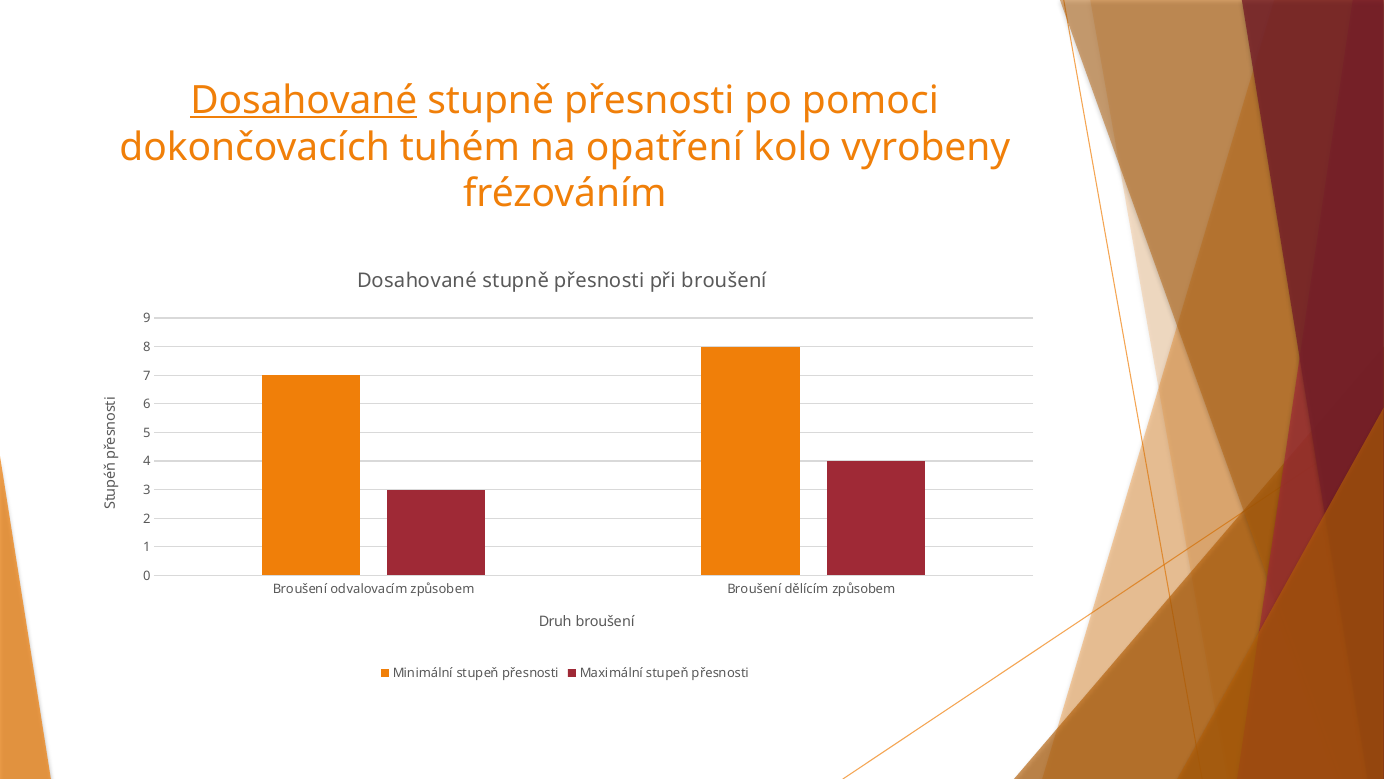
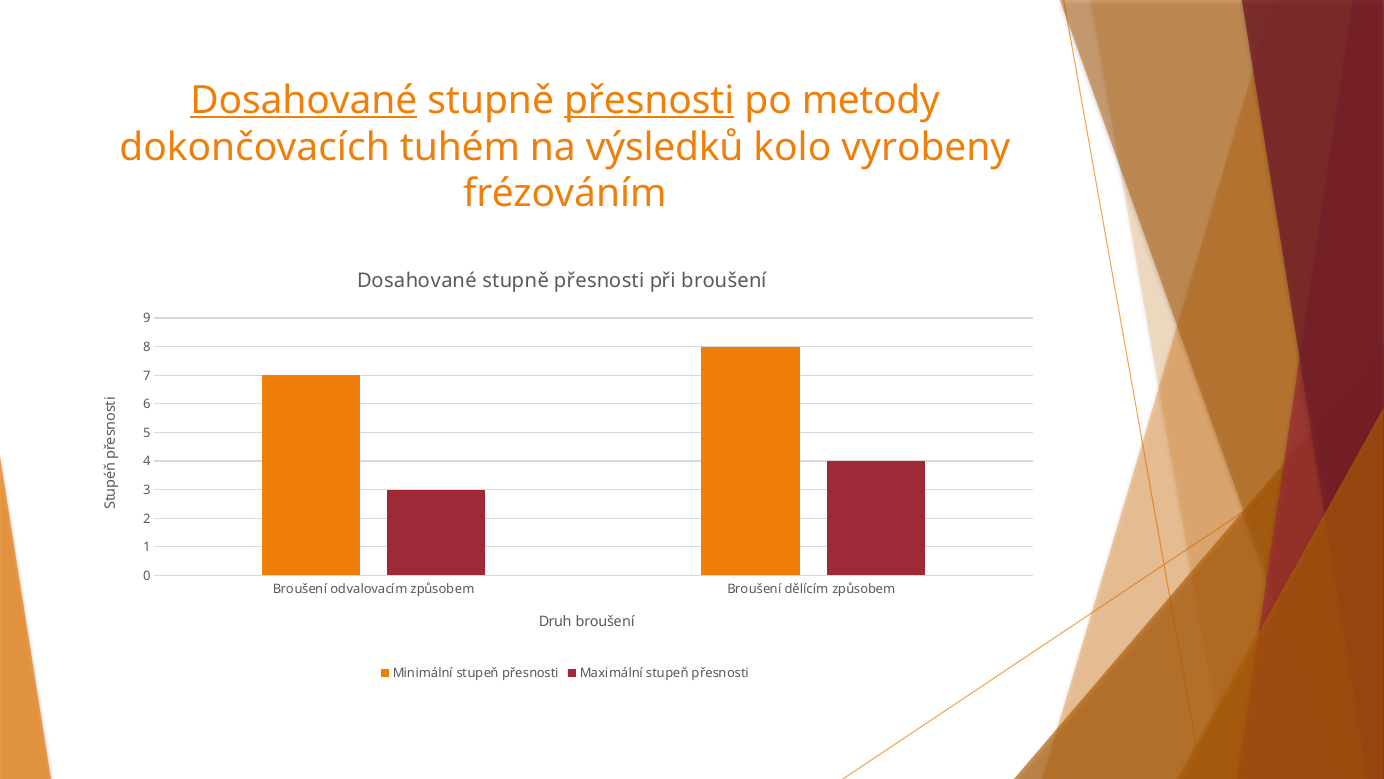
přesnosti underline: none -> present (649, 100)
pomoci: pomoci -> metody (871, 100)
opatření: opatření -> výsledků (665, 147)
